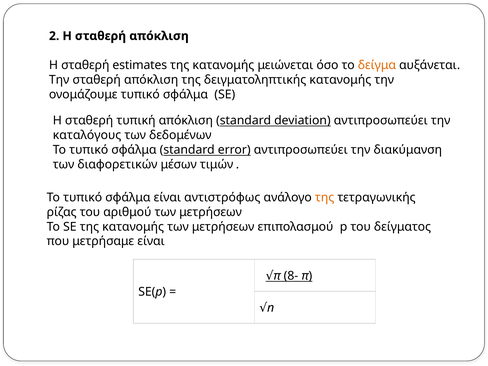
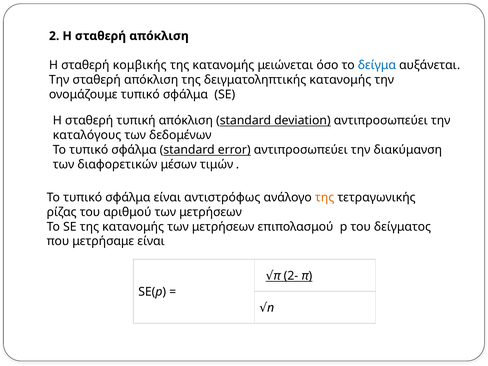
estimates: estimates -> κομβικής (140, 65)
δείγμα colour: orange -> blue (377, 65)
8-: 8- -> 2- (291, 276)
